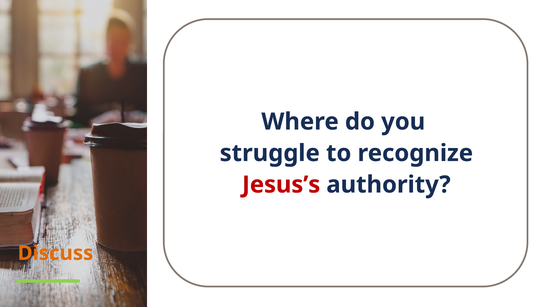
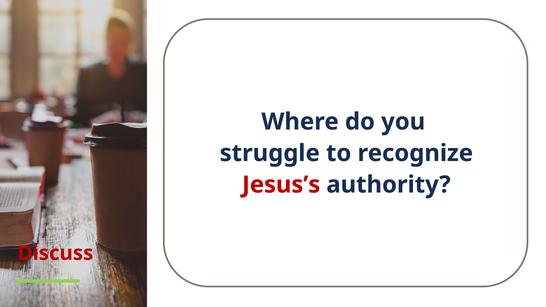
Discuss colour: orange -> red (55, 253)
